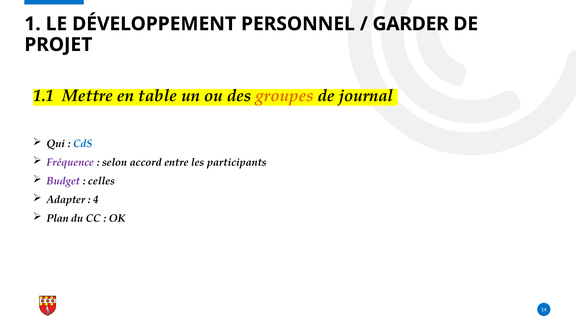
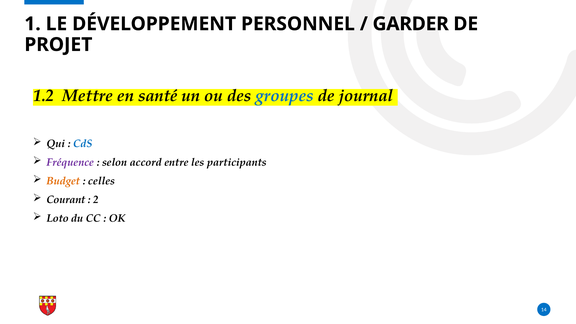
1.1: 1.1 -> 1.2 (44, 96)
table: table -> santé (158, 96)
groupes colour: orange -> blue (285, 96)
Budget colour: purple -> orange (63, 181)
Adapter: Adapter -> Courant (66, 200)
4: 4 -> 2 (96, 200)
Plan: Plan -> Loto (58, 218)
